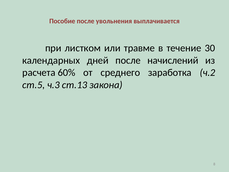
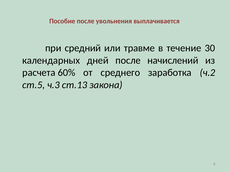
листком: листком -> средний (83, 48)
